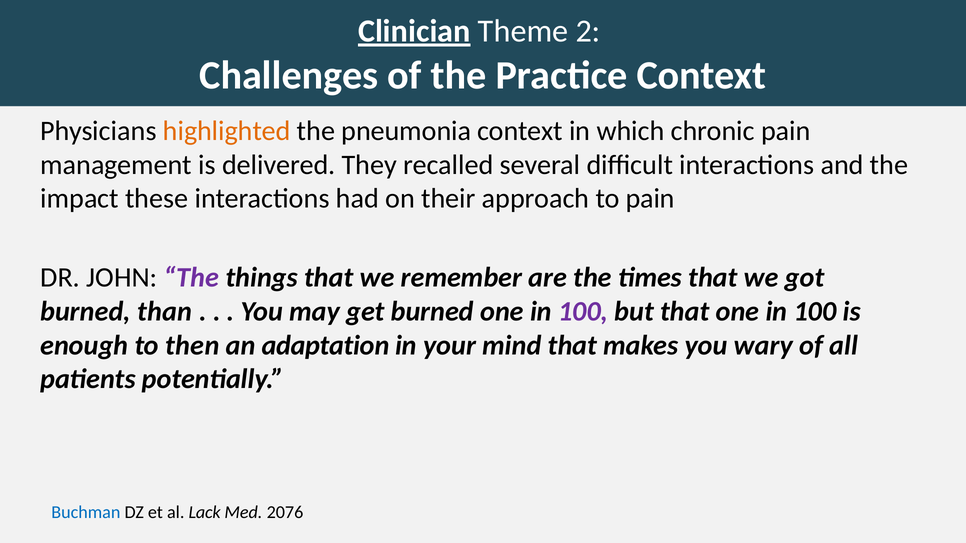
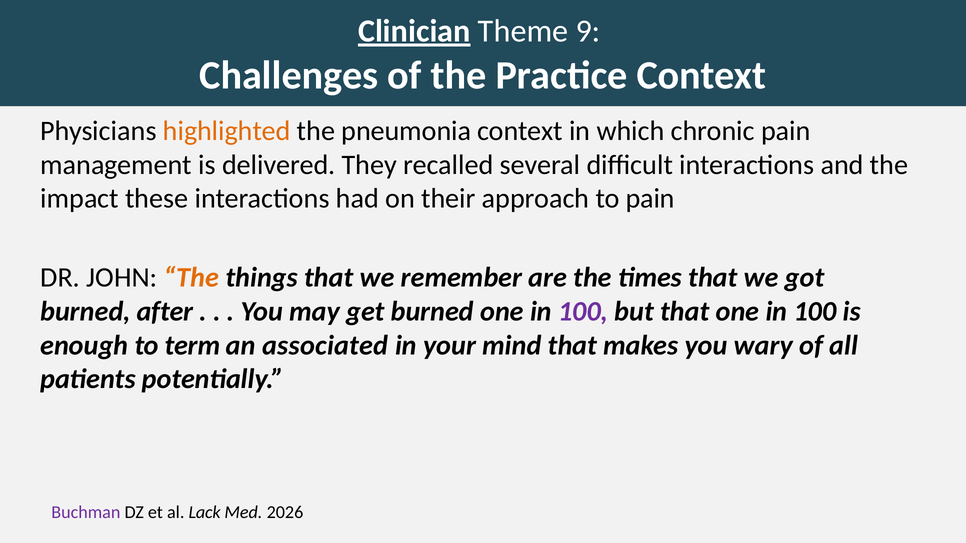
2: 2 -> 9 (588, 31)
The colour: purple -> orange (191, 278)
than: than -> after (165, 312)
then: then -> term (193, 345)
adaptation: adaptation -> associated (325, 345)
Buchman colour: blue -> purple (86, 513)
2076: 2076 -> 2026 (285, 513)
